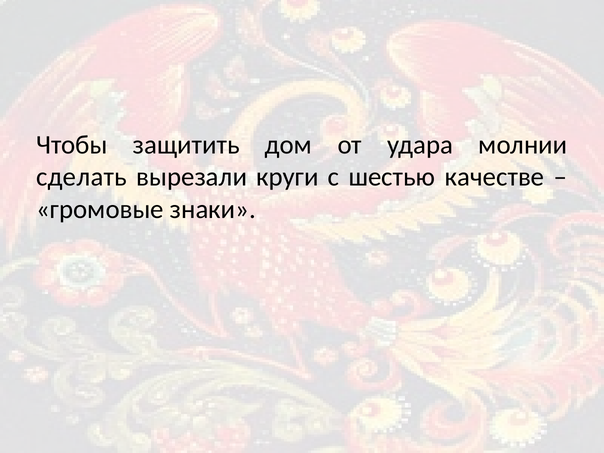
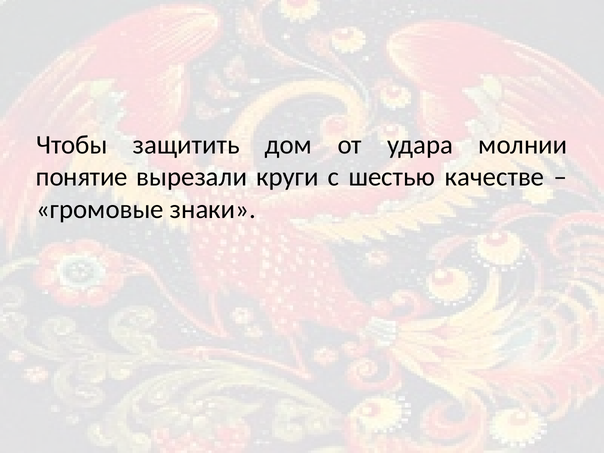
сделать: сделать -> понятие (82, 177)
